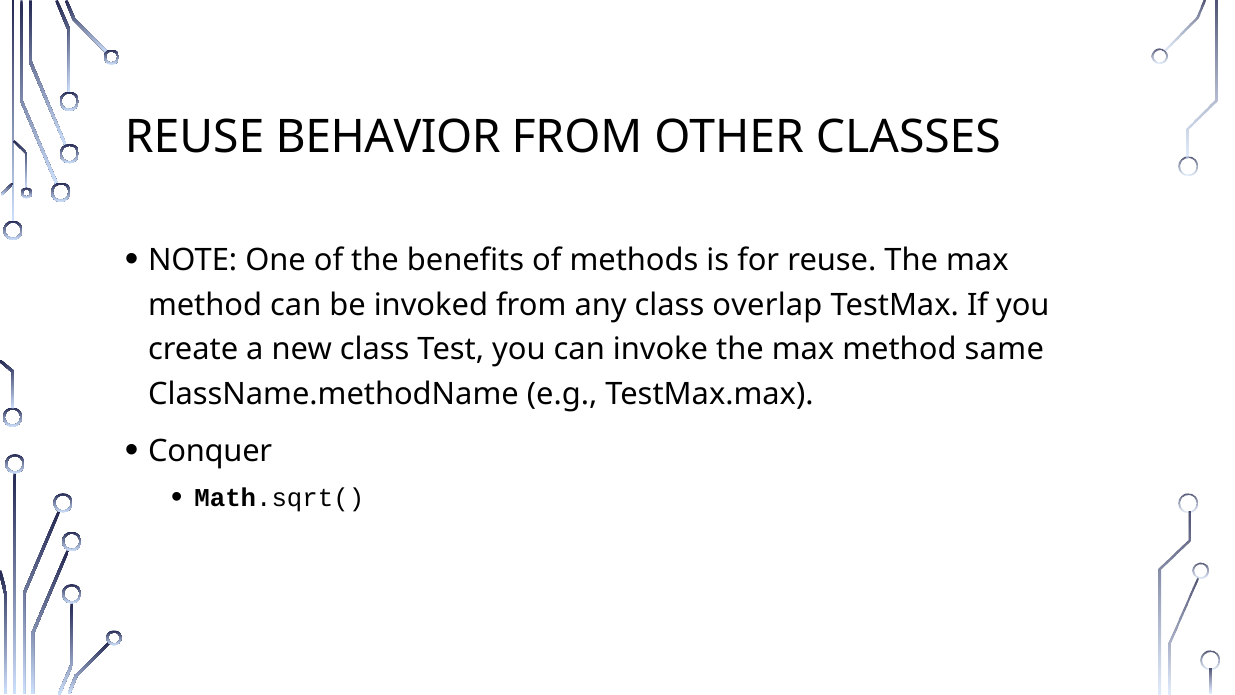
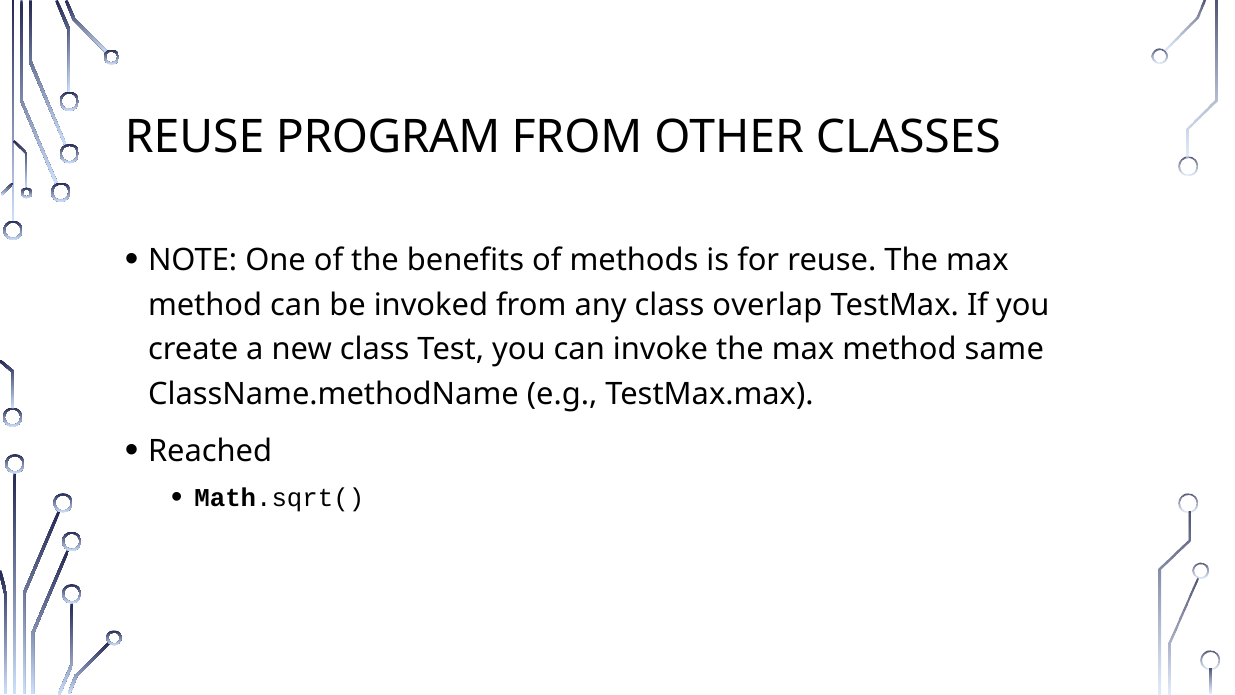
BEHAVIOR: BEHAVIOR -> PROGRAM (388, 137)
Conquer: Conquer -> Reached (210, 451)
